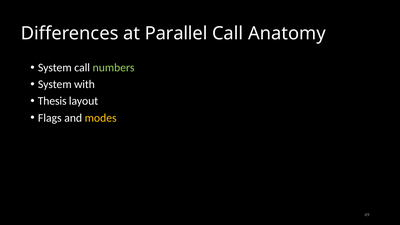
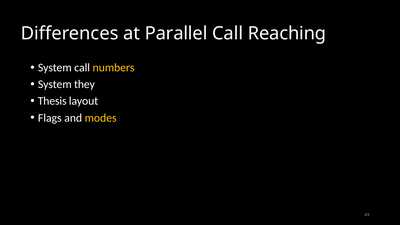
Anatomy: Anatomy -> Reaching (287, 34)
numbers colour: light green -> yellow (114, 68)
with: with -> they (84, 84)
